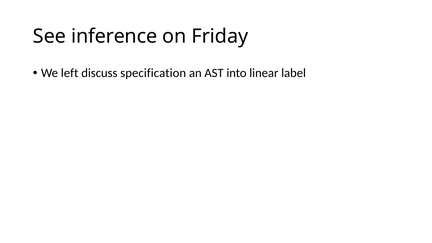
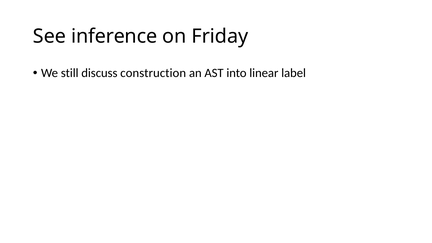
left: left -> still (70, 73)
specification: specification -> construction (153, 73)
